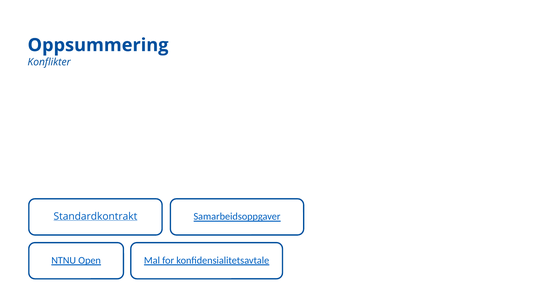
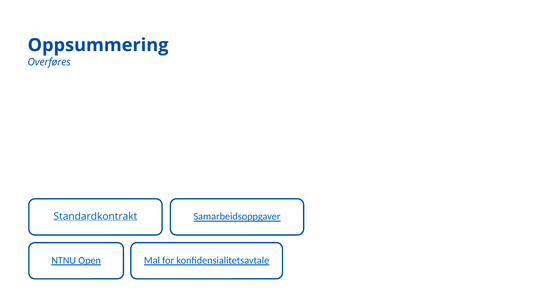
Konflikter: Konflikter -> Overføres (49, 62)
